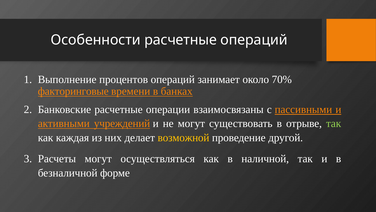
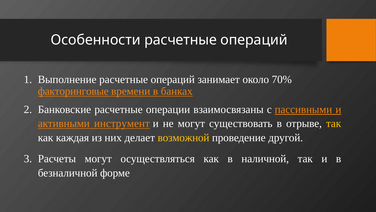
Выполнение процентов: процентов -> расчетные (124, 79)
учреждений: учреждений -> инструмент (122, 123)
так colour: light green -> yellow (334, 123)
